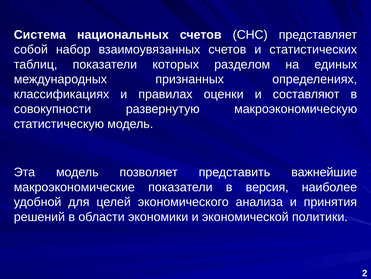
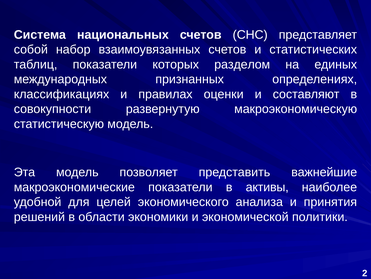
версия: версия -> активы (267, 187)
